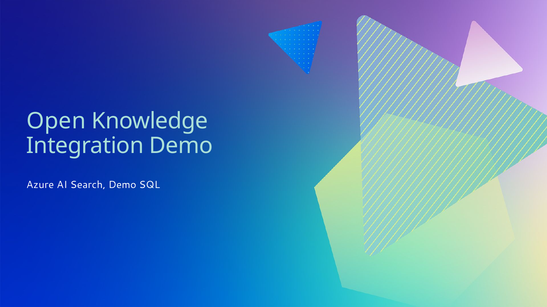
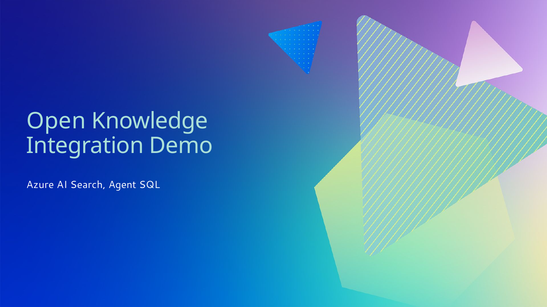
Search Demo: Demo -> Agent (122, 185)
